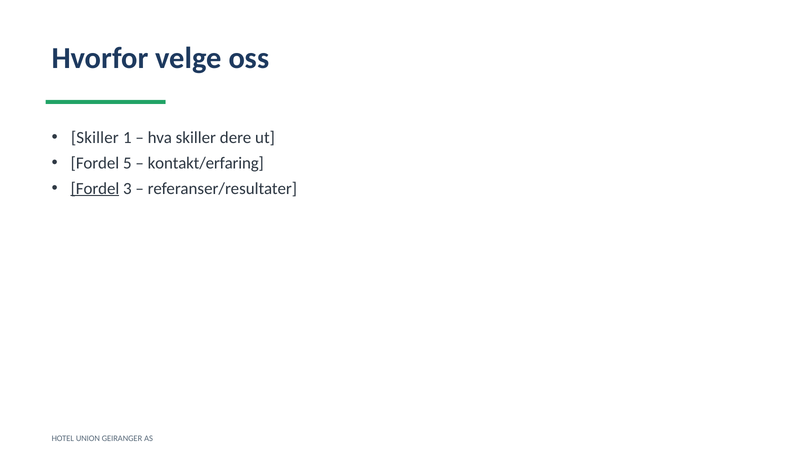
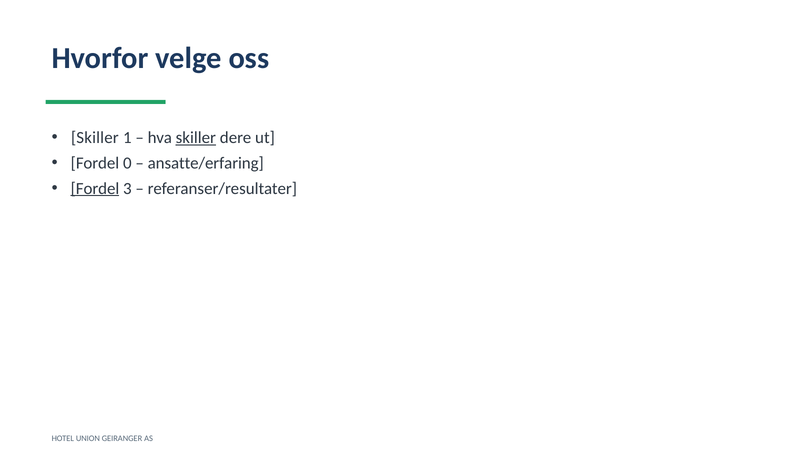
skiller underline: none -> present (196, 138)
5: 5 -> 0 (127, 163)
kontakt/erfaring: kontakt/erfaring -> ansatte/erfaring (206, 163)
